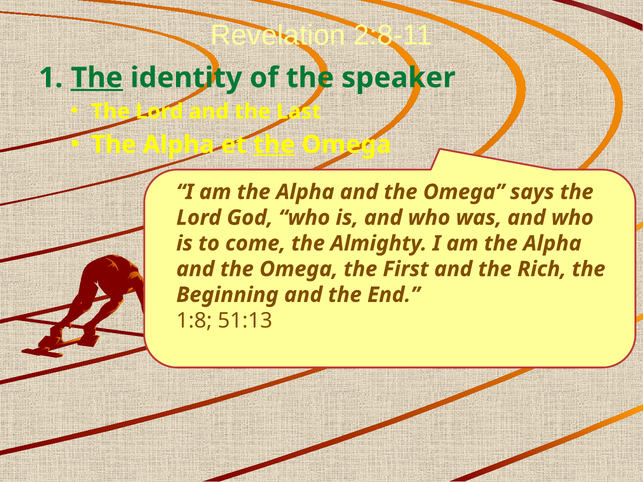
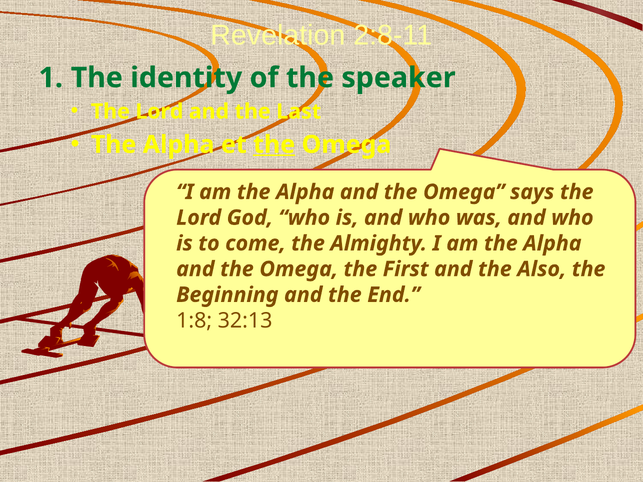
The underline: present -> none (97, 78)
Rich: Rich -> Also (542, 269)
51:13: 51:13 -> 32:13 (245, 321)
